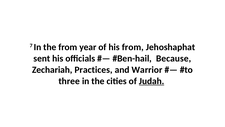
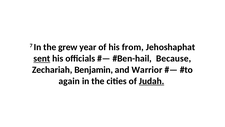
the from: from -> grew (68, 47)
sent underline: none -> present (42, 58)
Practices: Practices -> Benjamin (94, 70)
three: three -> again (69, 81)
